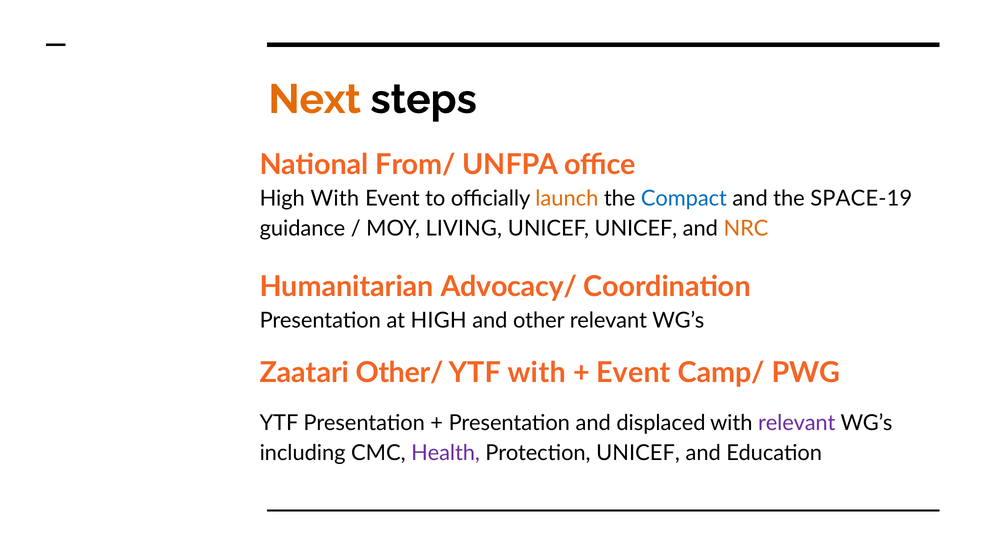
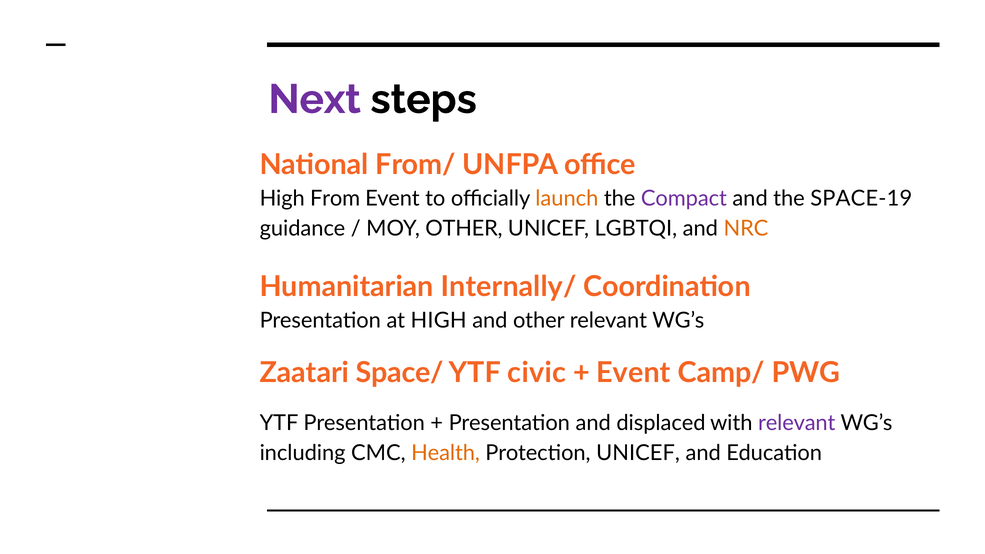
Next colour: orange -> purple (315, 99)
High With: With -> From (335, 199)
Compact colour: blue -> purple (684, 199)
MOY LIVING: LIVING -> OTHER (464, 229)
UNICEF UNICEF: UNICEF -> LGBTQI (636, 229)
Advocacy/: Advocacy/ -> Internally/ (509, 287)
Other/: Other/ -> Space/ (400, 373)
YTF with: with -> civic (537, 373)
Health colour: purple -> orange (446, 453)
